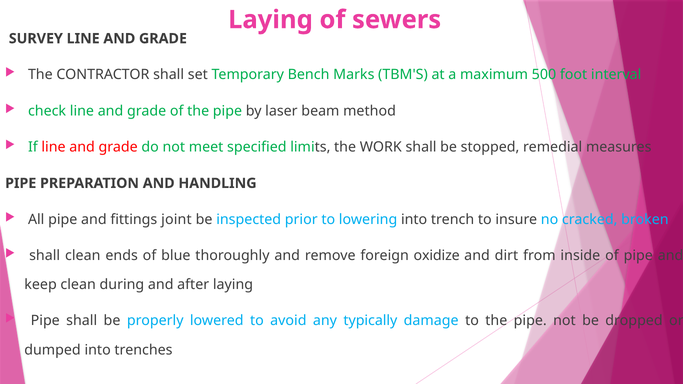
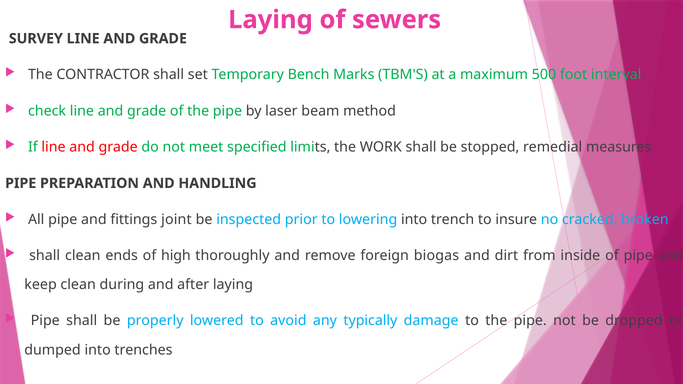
blue: blue -> high (176, 256)
oxidize: oxidize -> biogas (437, 256)
